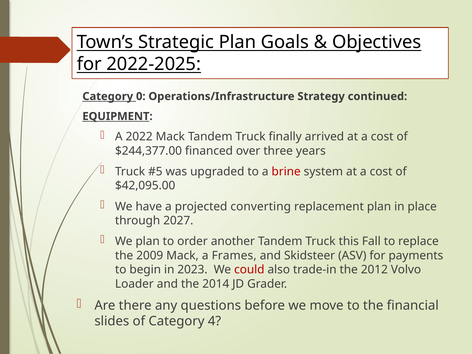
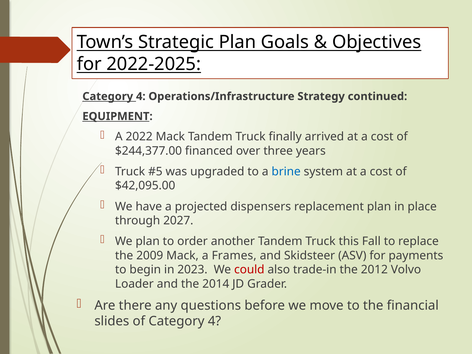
0: 0 -> 4 (141, 96)
brine colour: red -> blue (286, 172)
converting: converting -> dispensers (261, 206)
